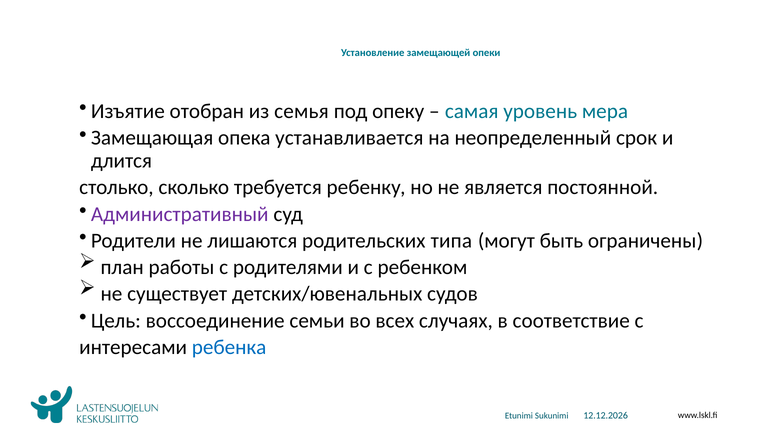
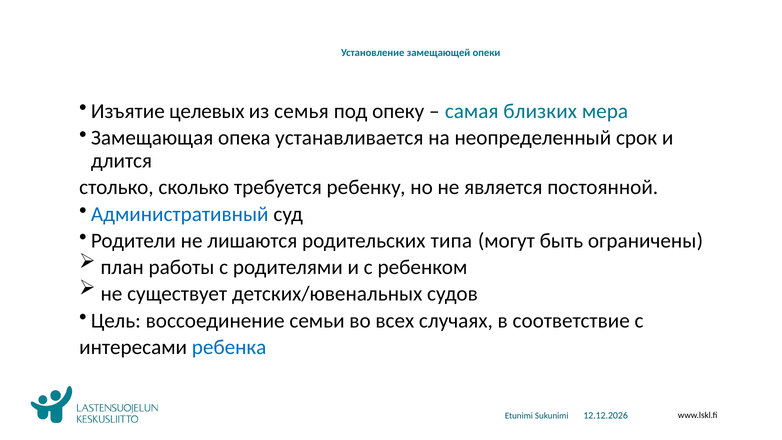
отобран: отобран -> целевых (207, 111)
уровень: уровень -> близких (540, 111)
Административный colour: purple -> blue (180, 214)
